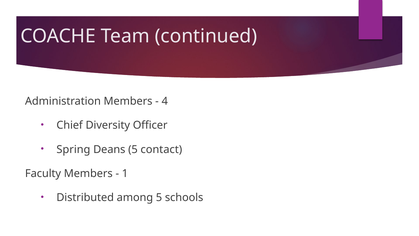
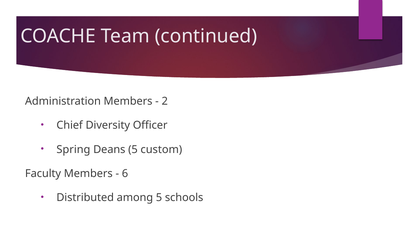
4: 4 -> 2 (165, 101)
contact: contact -> custom (161, 149)
1: 1 -> 6 (125, 173)
